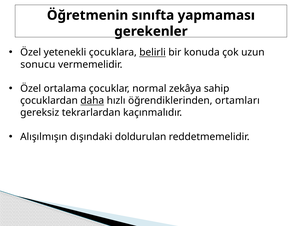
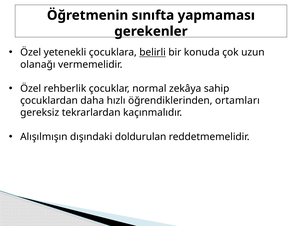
sonucu: sonucu -> olanağı (38, 65)
ortalama: ortalama -> rehberlik (65, 89)
daha underline: present -> none (92, 101)
